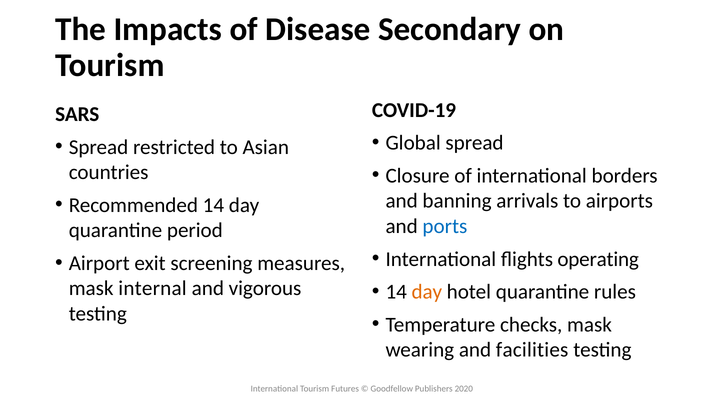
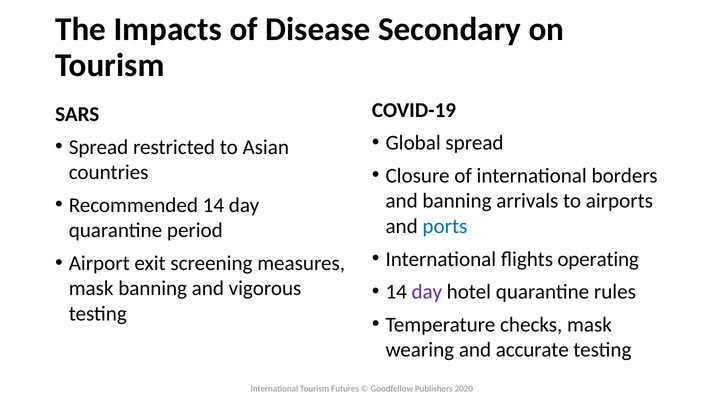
mask internal: internal -> banning (153, 289)
day colour: orange -> purple (427, 292)
facilities: facilities -> accurate (532, 350)
